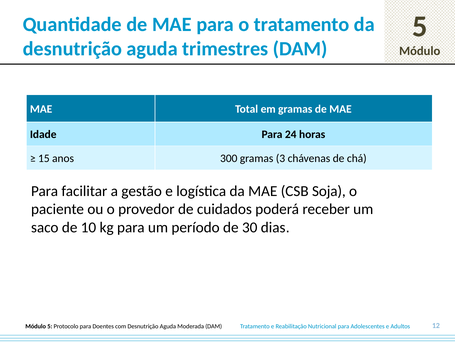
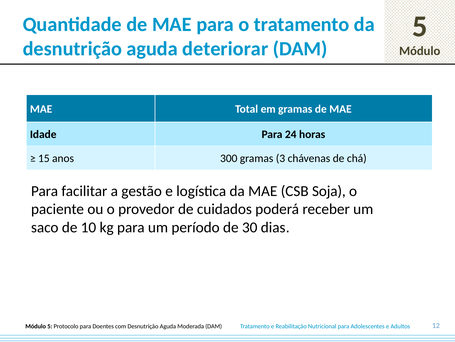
trimestres: trimestres -> deteriorar (225, 49)
